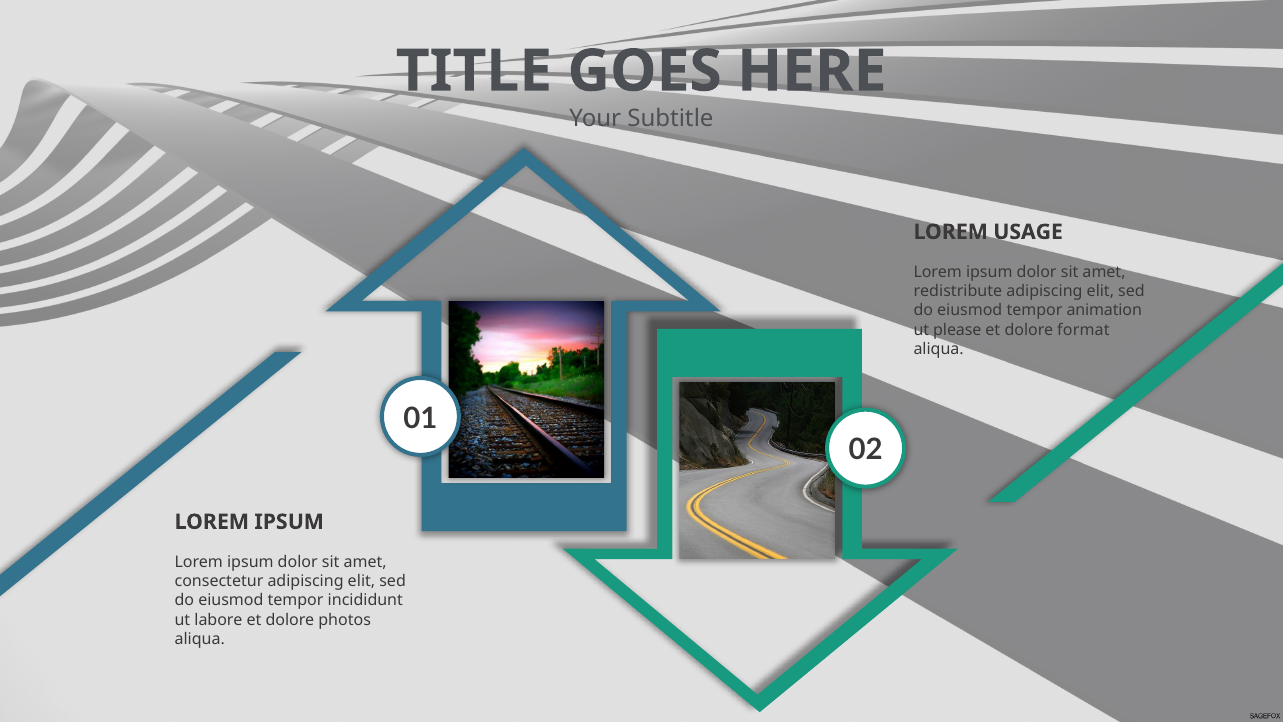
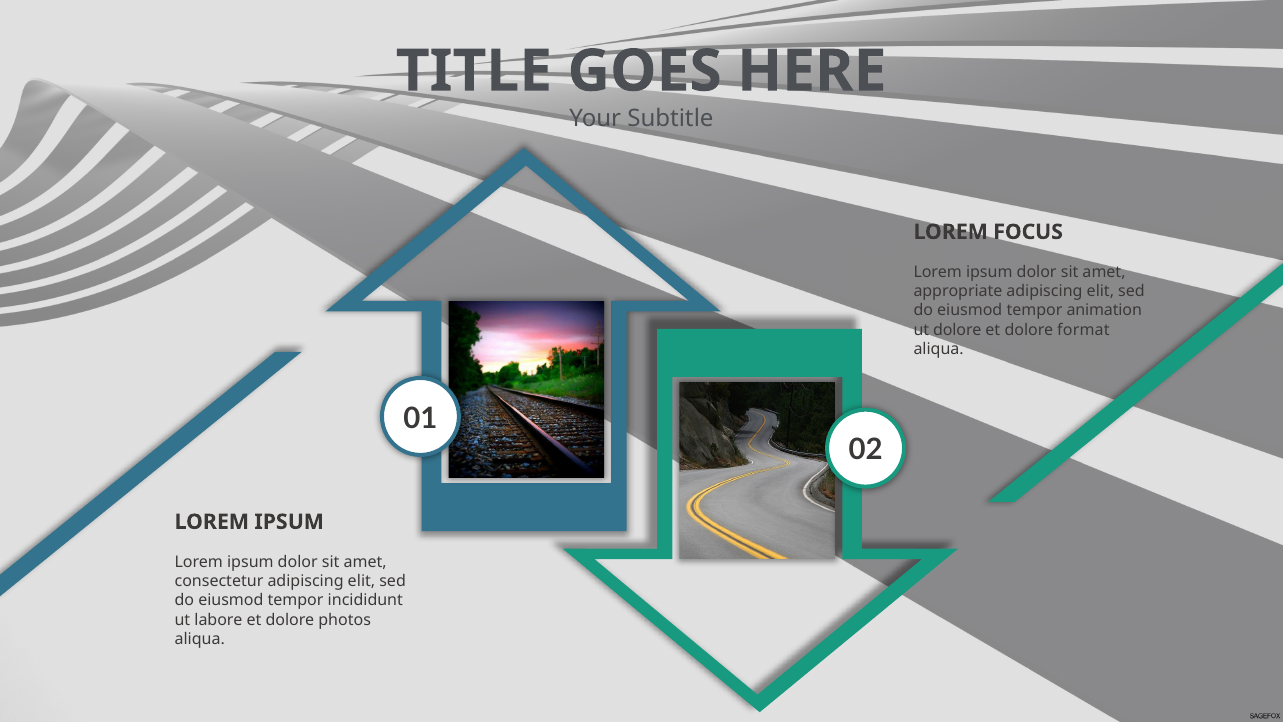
USAGE: USAGE -> FOCUS (1028, 232)
redistribute: redistribute -> appropriate (958, 291)
ut please: please -> dolore (957, 330)
